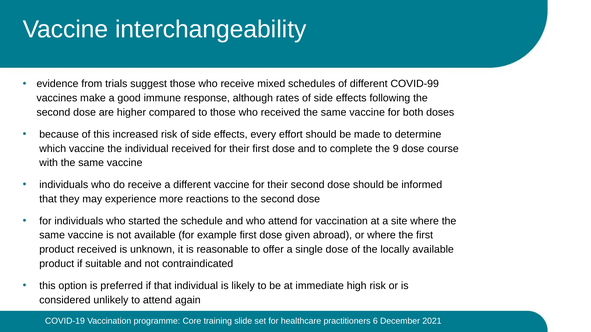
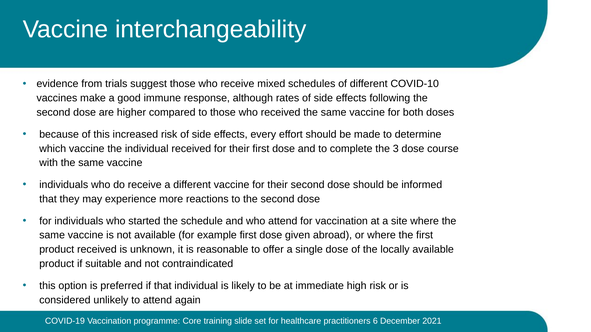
COVID-99: COVID-99 -> COVID-10 (415, 84)
9: 9 -> 3 (396, 149)
